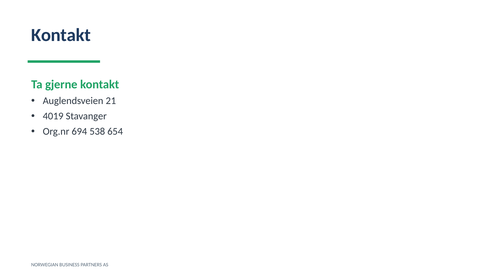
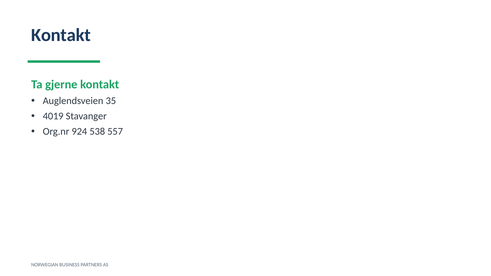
21: 21 -> 35 (111, 101)
694: 694 -> 924 (79, 132)
654: 654 -> 557 (115, 132)
